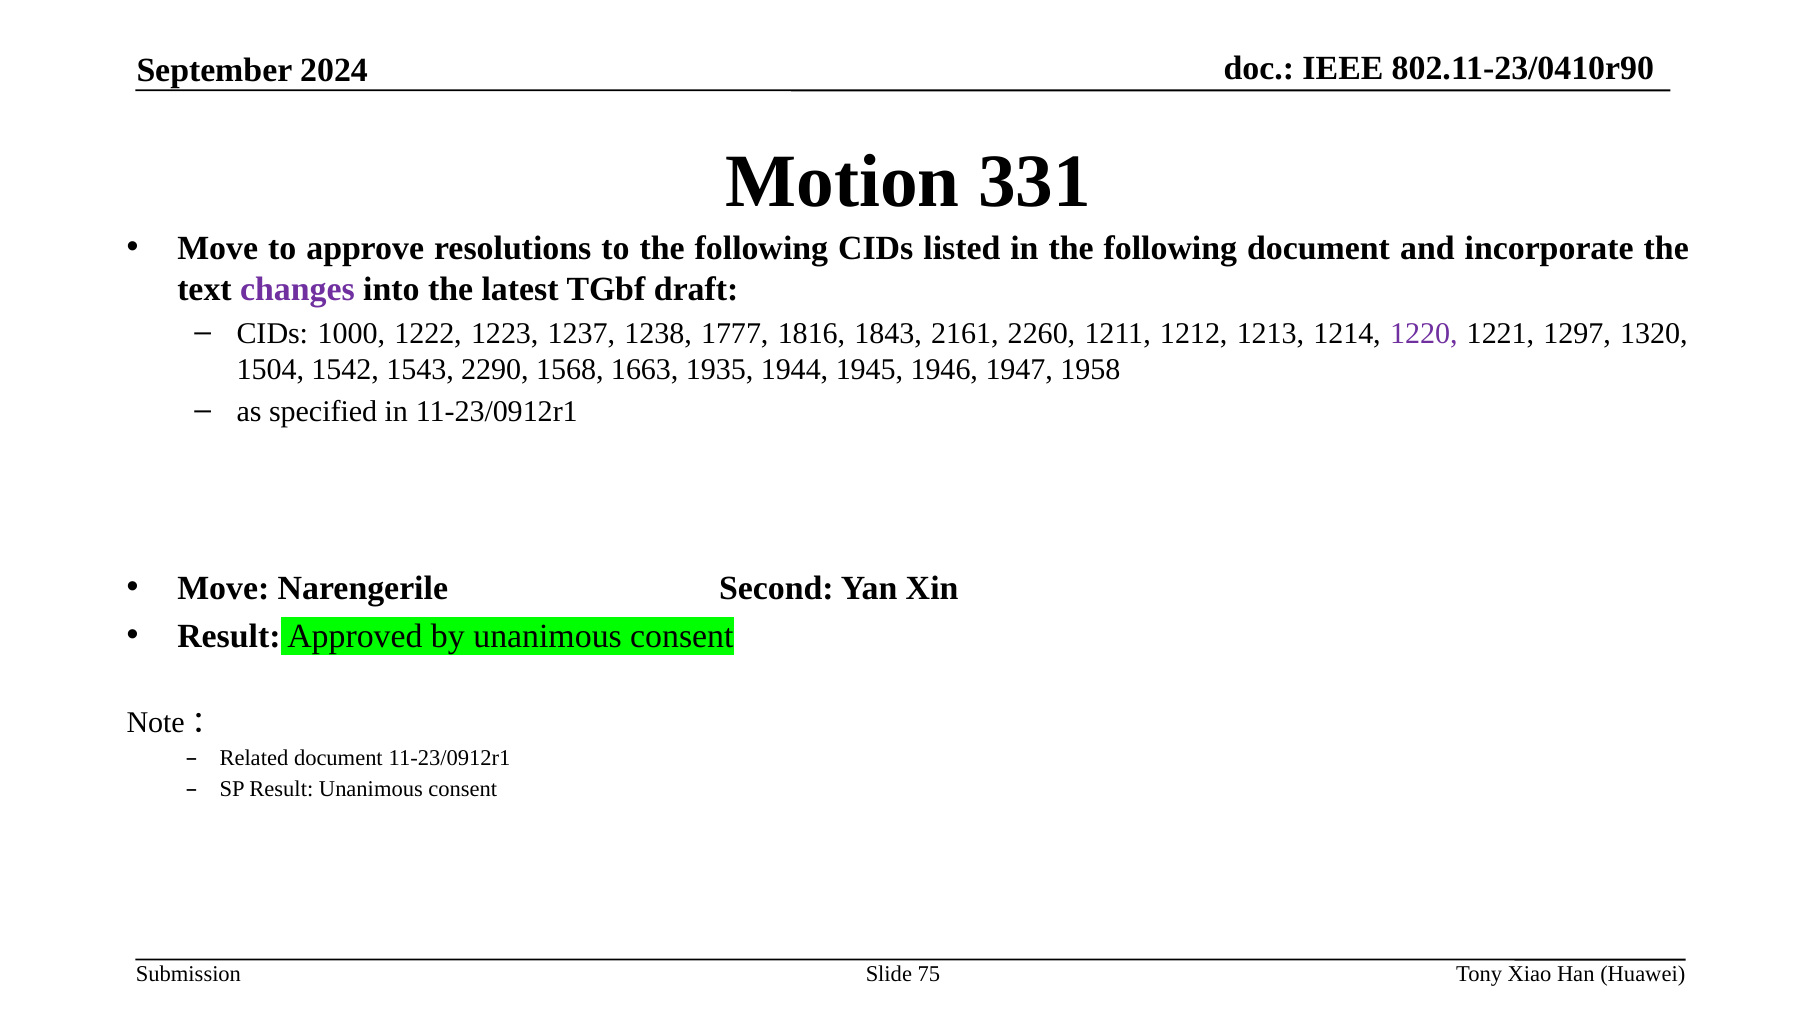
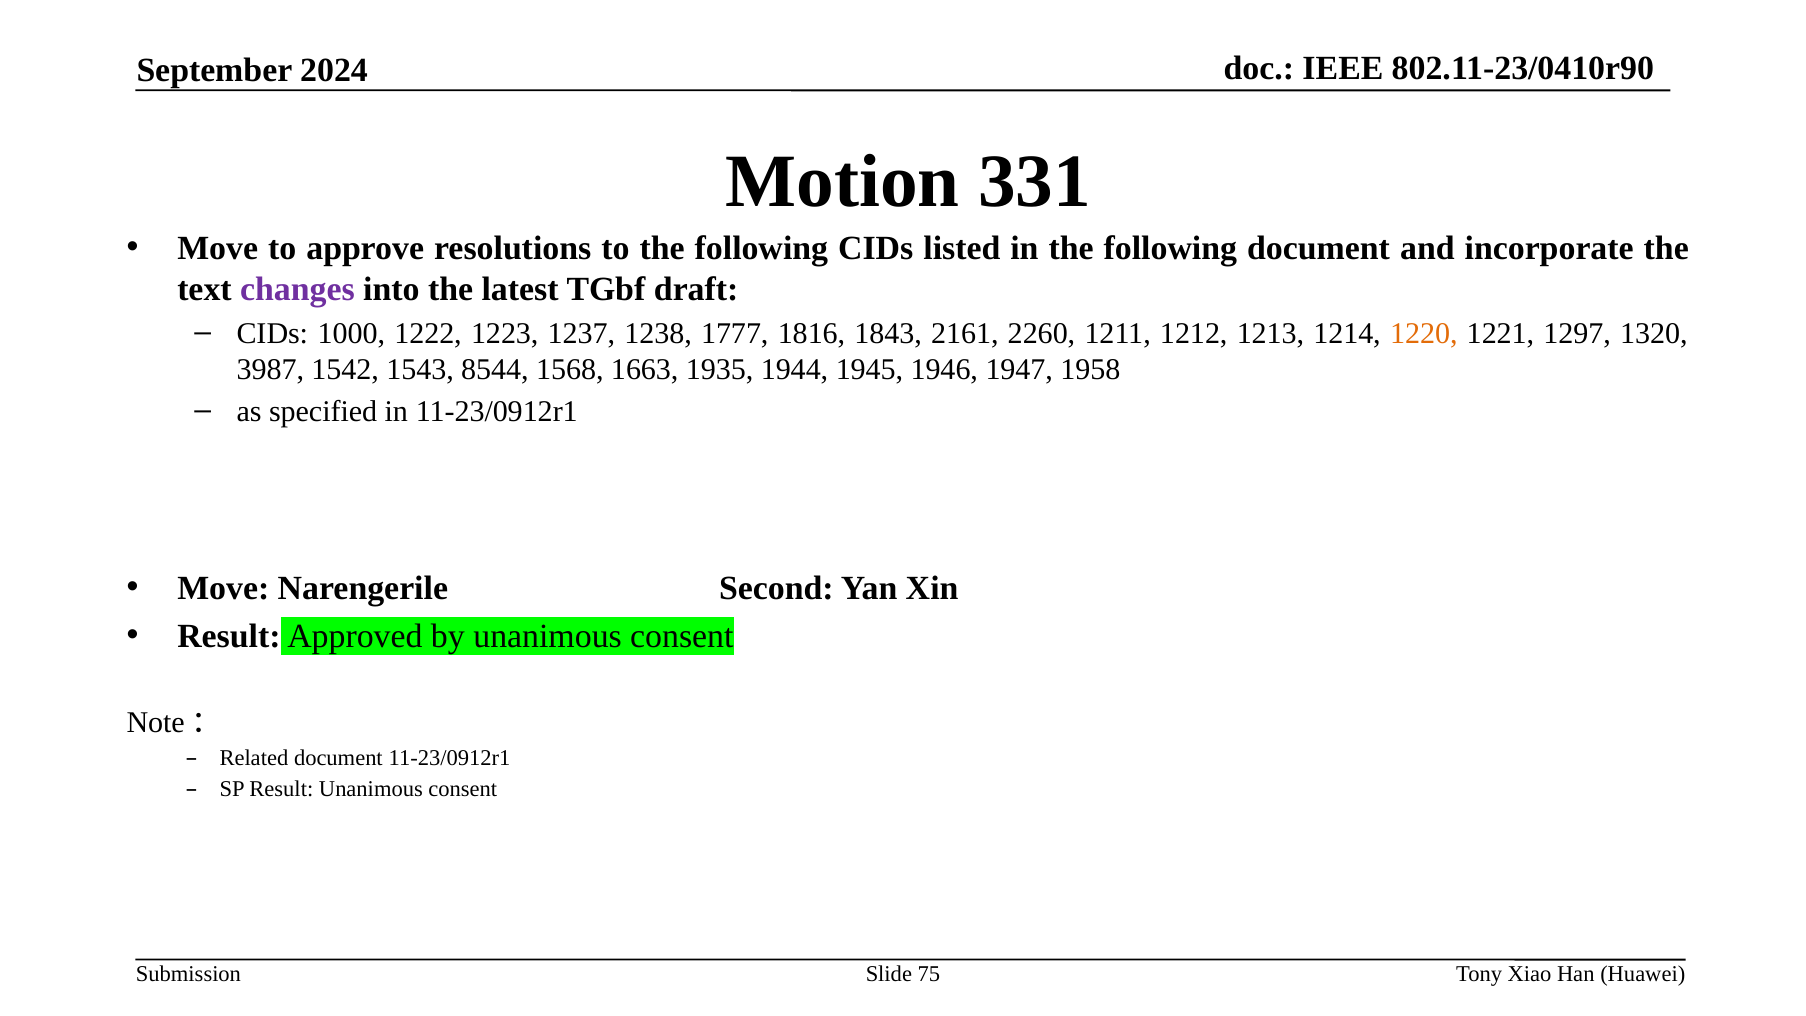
1220 colour: purple -> orange (1424, 333)
1504: 1504 -> 3987 (270, 369)
2290: 2290 -> 8544 (495, 369)
